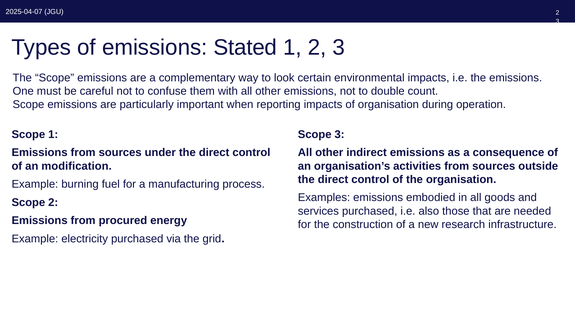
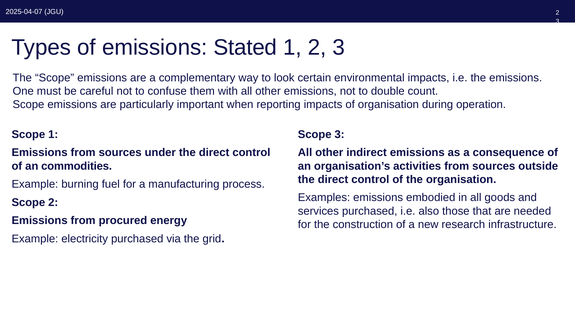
modification: modification -> commodities (77, 166)
